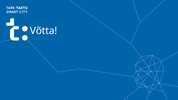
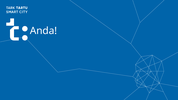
Võtta: Võtta -> Anda (43, 31)
